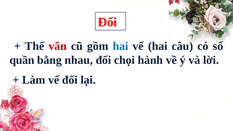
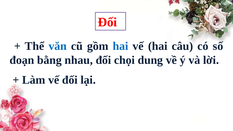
văn colour: red -> blue (58, 46)
quần: quần -> đoạn (22, 60)
hành: hành -> dung (150, 60)
